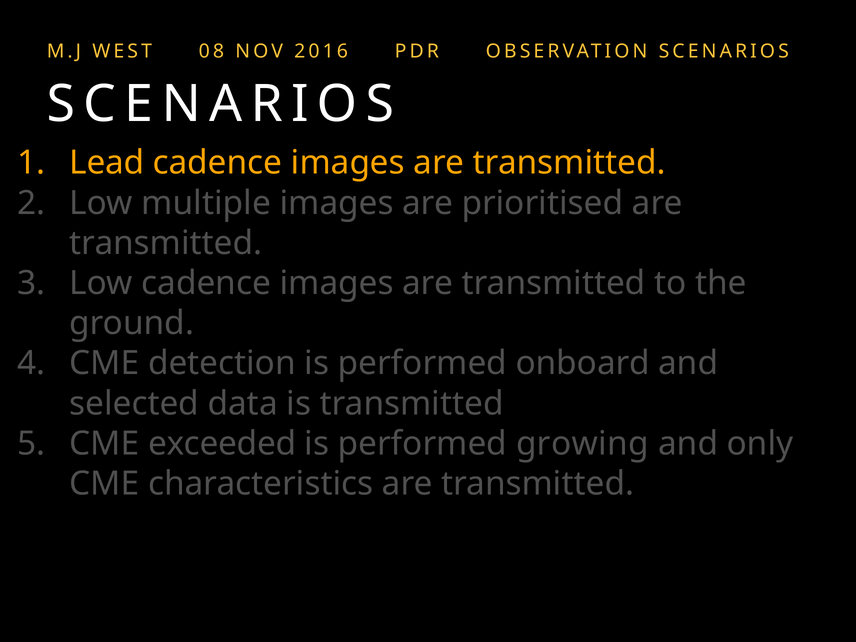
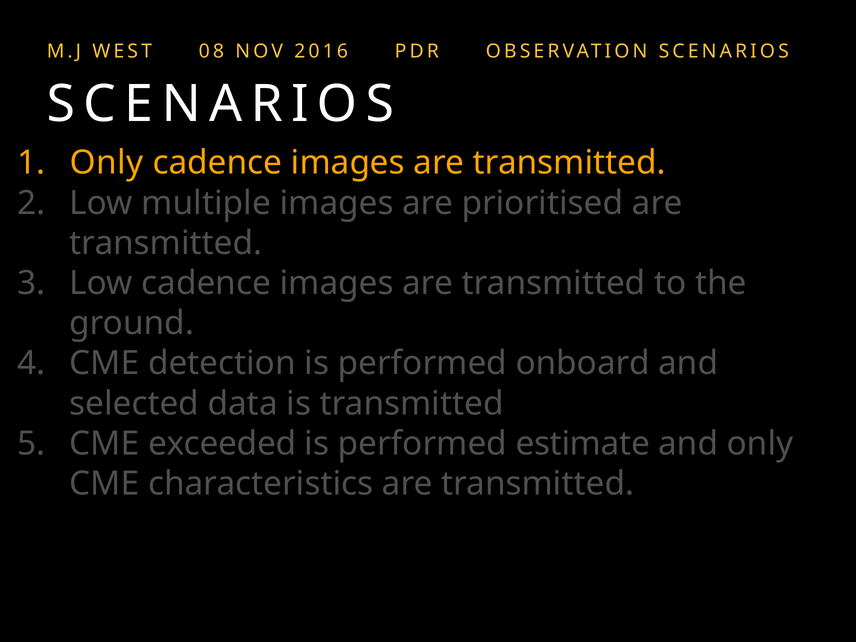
Lead: Lead -> Only (106, 163)
growing: growing -> estimate (583, 444)
